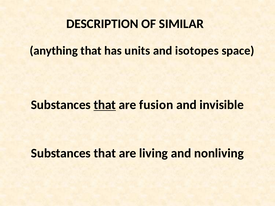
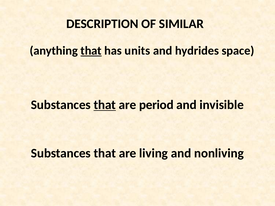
that underline: none -> present (91, 51)
isotopes: isotopes -> hydrides (197, 51)
fusion: fusion -> period (156, 105)
